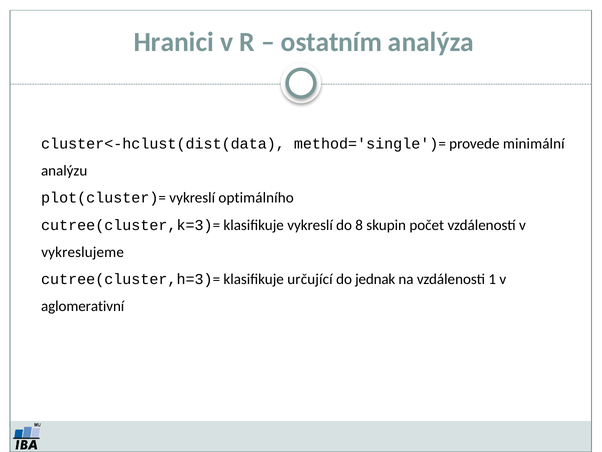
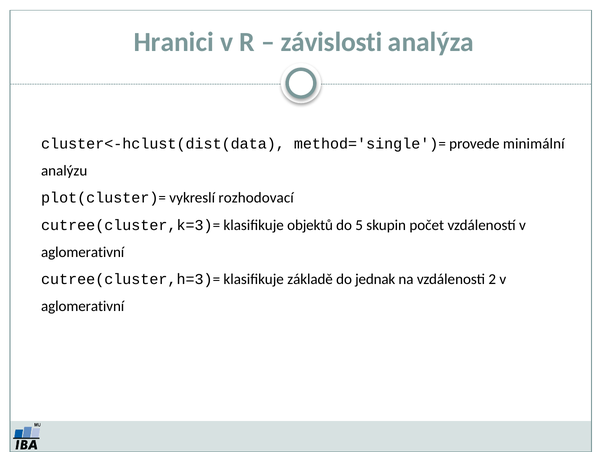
ostatním: ostatním -> závislosti (332, 42)
optimálního: optimálního -> rozhodovací (256, 198)
klasifikuje vykreslí: vykreslí -> objektů (310, 225)
8: 8 -> 5 (359, 225)
vykreslujeme: vykreslujeme -> aglomerativní (83, 252)
určující: určující -> základě (310, 279)
1: 1 -> 2 (492, 279)
